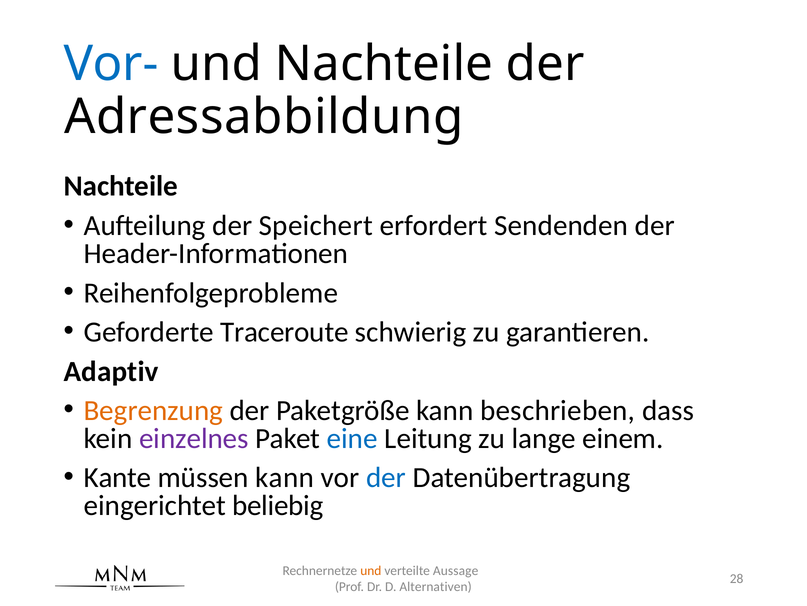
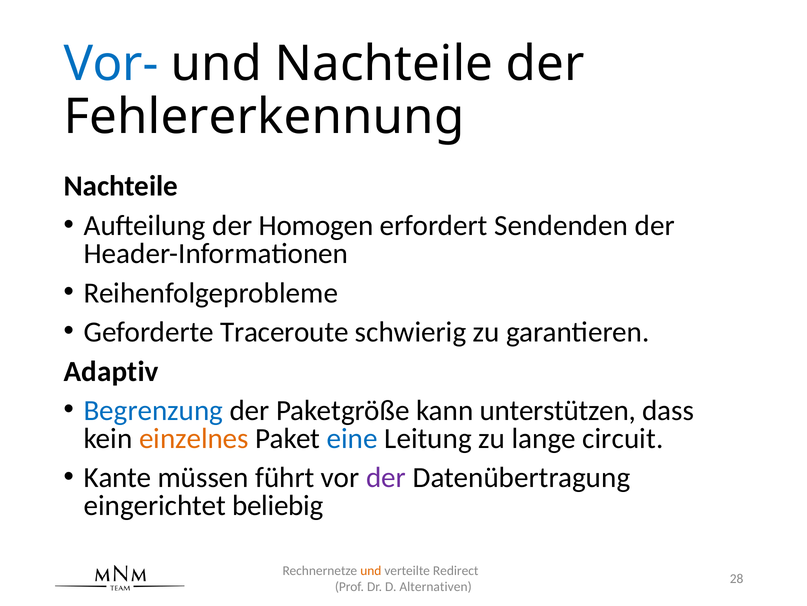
Adressabbildung: Adressabbildung -> Fehlererkennung (264, 117)
Speichert: Speichert -> Homogen (316, 225)
Begrenzung colour: orange -> blue (153, 410)
beschrieben: beschrieben -> unterstützen (558, 410)
einzelnes colour: purple -> orange (194, 438)
einem: einem -> circuit (623, 438)
müssen kann: kann -> führt (285, 477)
der colour: blue -> purple (386, 477)
Aussage: Aussage -> Redirect (456, 570)
